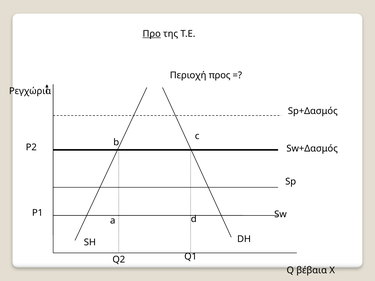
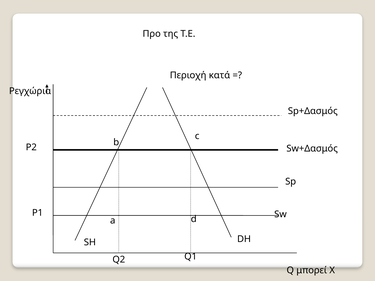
Προ underline: present -> none (152, 34)
προς: προς -> κατά (220, 75)
βέβαια: βέβαια -> μπορεί (312, 271)
